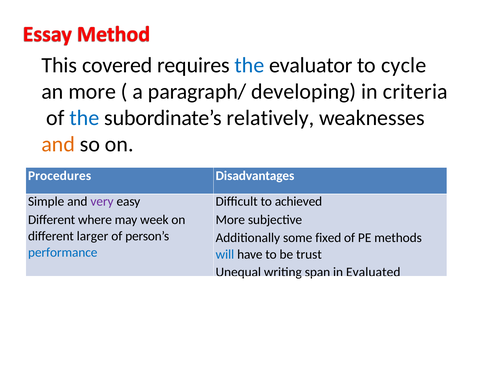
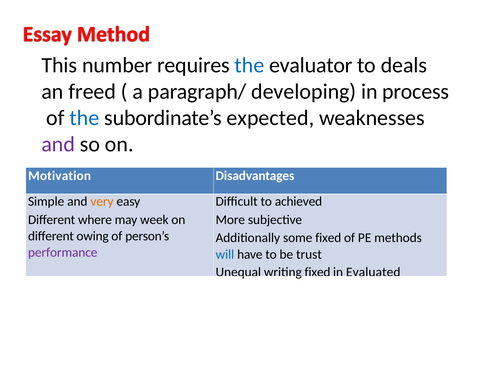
covered: covered -> number (117, 65)
cycle: cycle -> deals (404, 65)
an more: more -> freed (92, 92)
criteria: criteria -> process (416, 92)
relatively: relatively -> expected (270, 118)
and colour: orange -> purple (58, 144)
Procedures: Procedures -> Motivation (60, 176)
very colour: purple -> orange (102, 202)
larger: larger -> owing (93, 236)
performance colour: blue -> purple (63, 253)
writing span: span -> fixed (318, 272)
